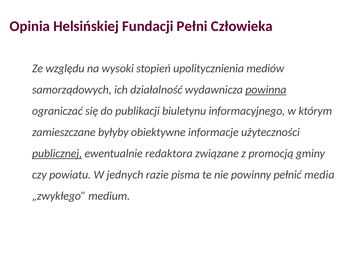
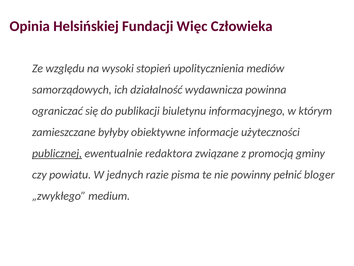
Pełni: Pełni -> Więc (192, 26)
powinna underline: present -> none (266, 90)
media: media -> bloger (319, 174)
